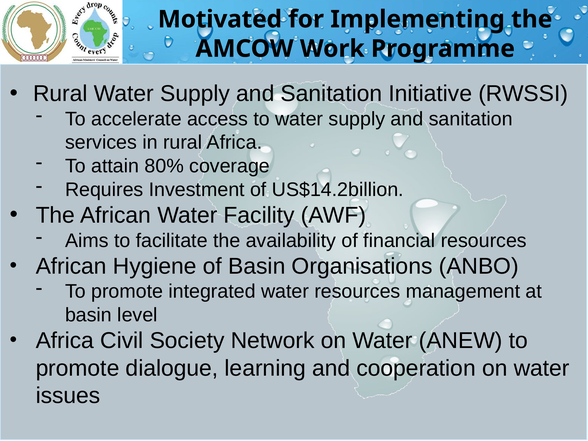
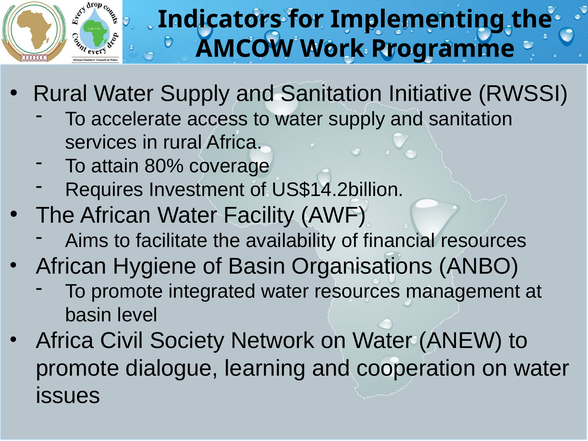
Motivated: Motivated -> Indicators (220, 19)
